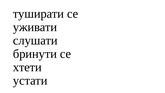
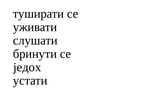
хтети: хтети -> једох (27, 67)
